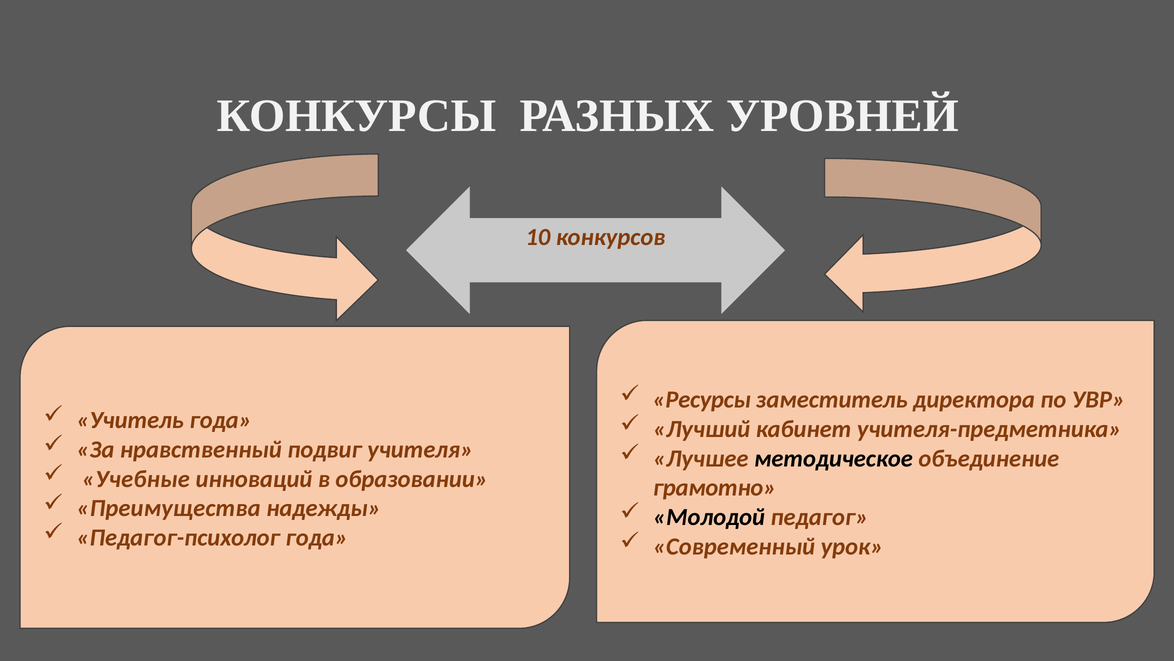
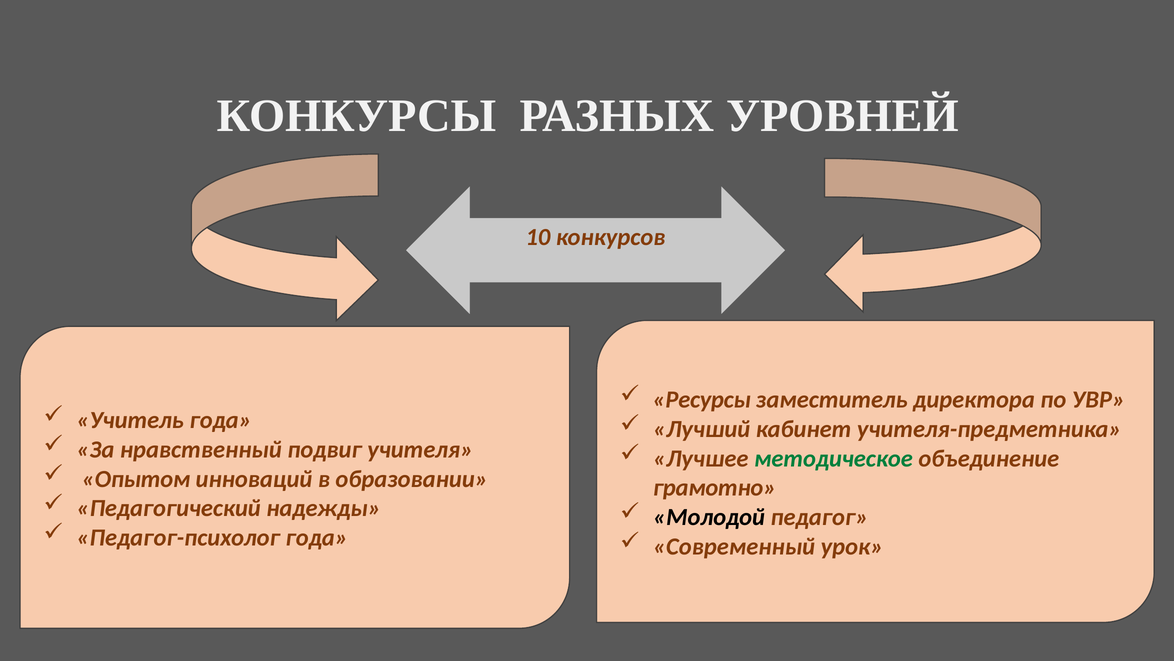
методическое colour: black -> green (833, 458)
Учебные: Учебные -> Опытом (136, 479)
Преимущества: Преимущества -> Педагогический (169, 508)
